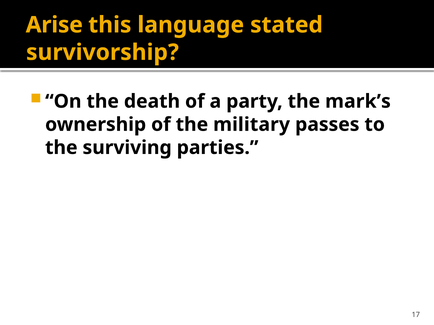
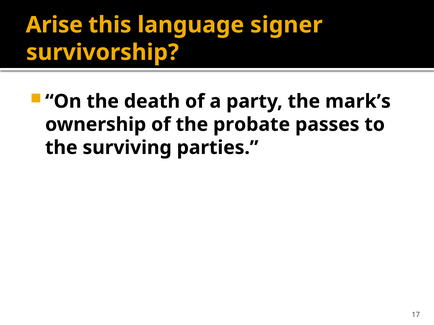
stated: stated -> signer (286, 25)
military: military -> probate (252, 125)
